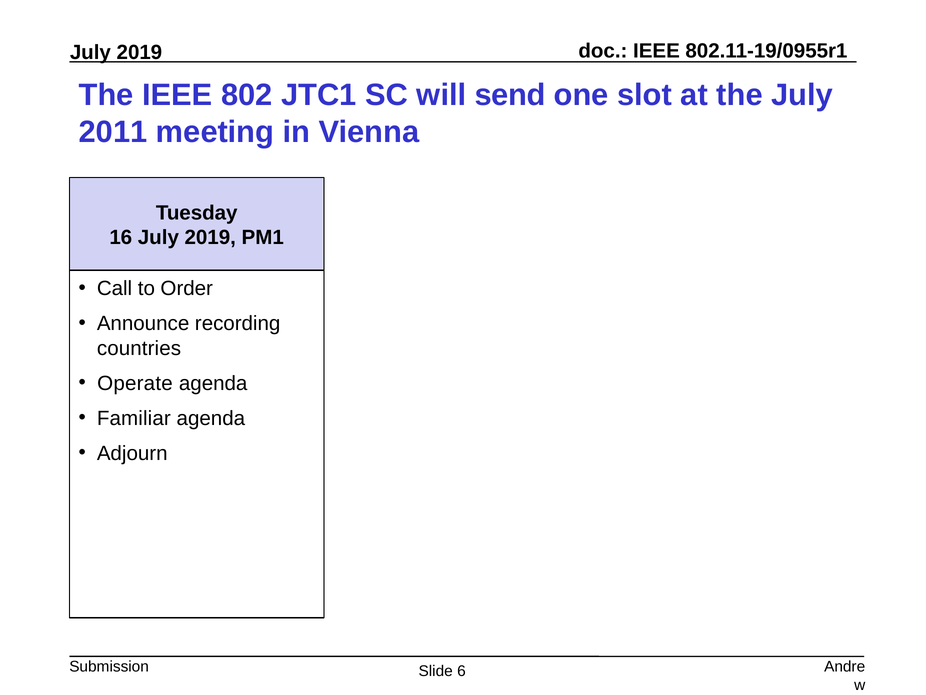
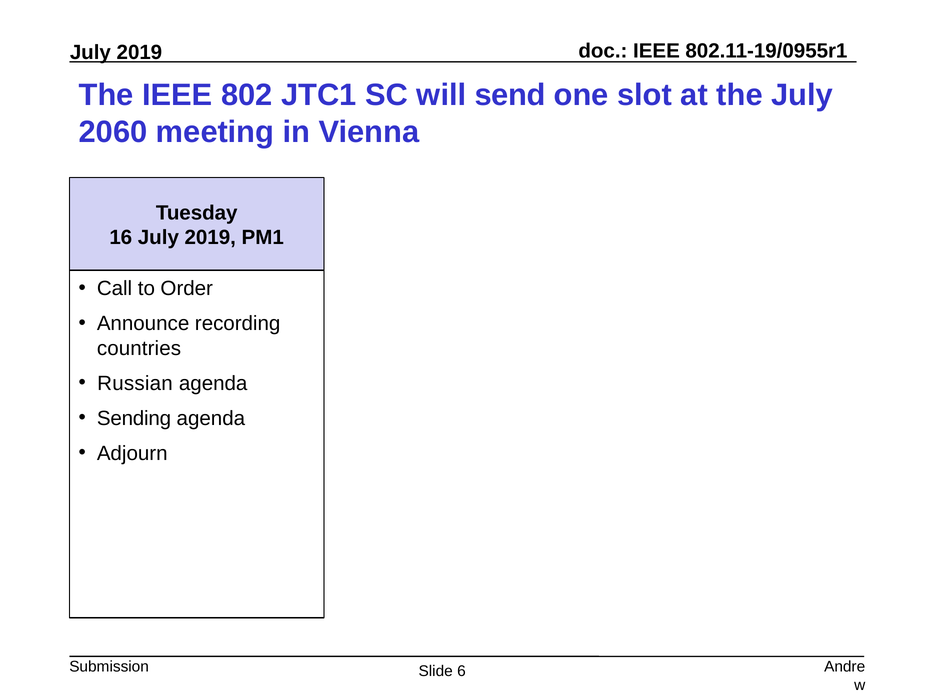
2011: 2011 -> 2060 (113, 132)
Operate: Operate -> Russian (135, 383)
Familiar: Familiar -> Sending (134, 418)
